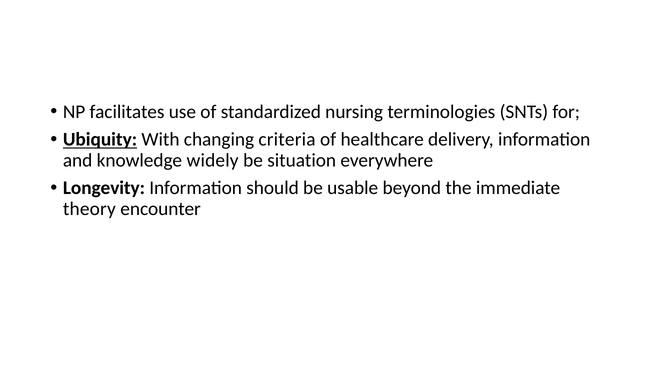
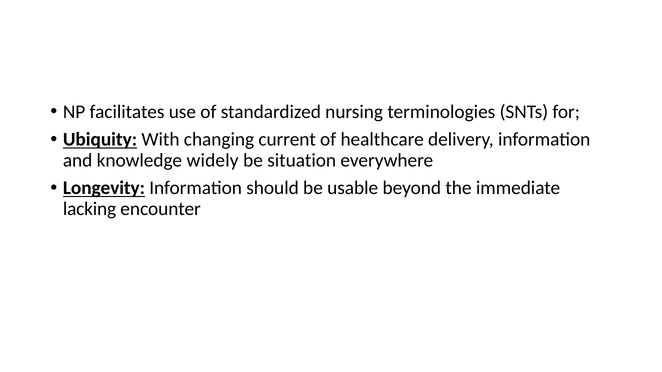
criteria: criteria -> current (287, 140)
Longevity underline: none -> present (104, 188)
theory: theory -> lacking (90, 209)
